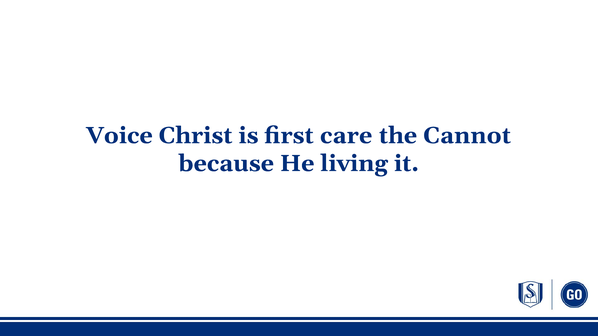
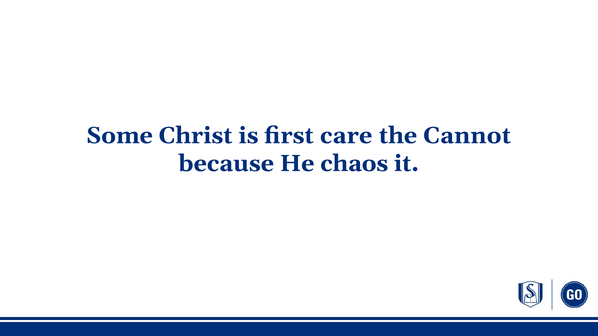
Voice: Voice -> Some (120, 136)
living: living -> chaos (354, 164)
